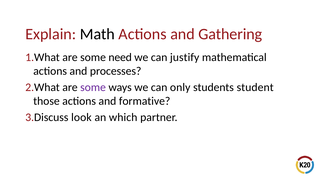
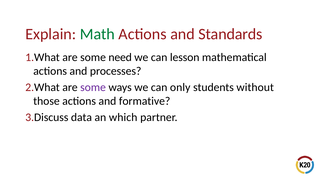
Math colour: black -> green (97, 34)
Gathering: Gathering -> Standards (230, 34)
justify: justify -> lesson (185, 57)
student: student -> without (255, 88)
look: look -> data (81, 118)
